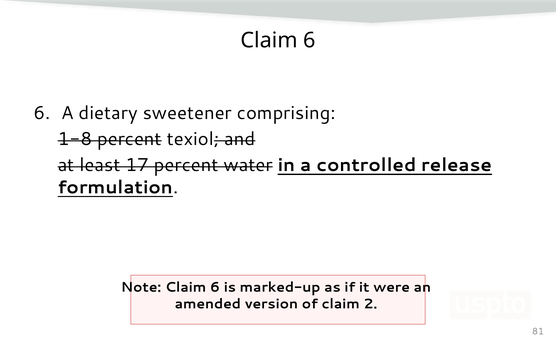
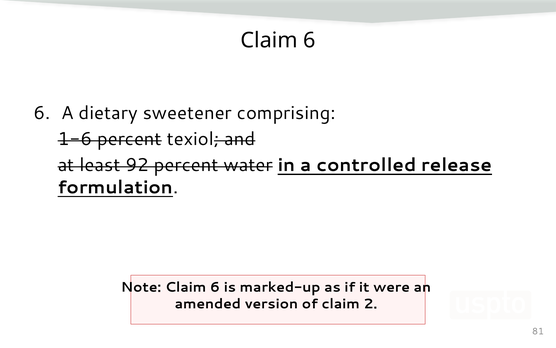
1-8: 1-8 -> 1-6 (75, 139)
17: 17 -> 92 (137, 165)
